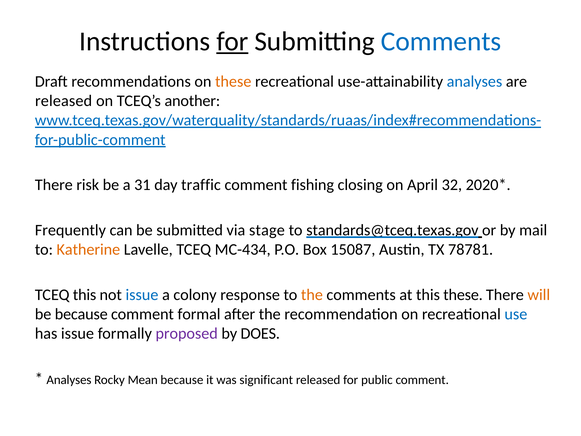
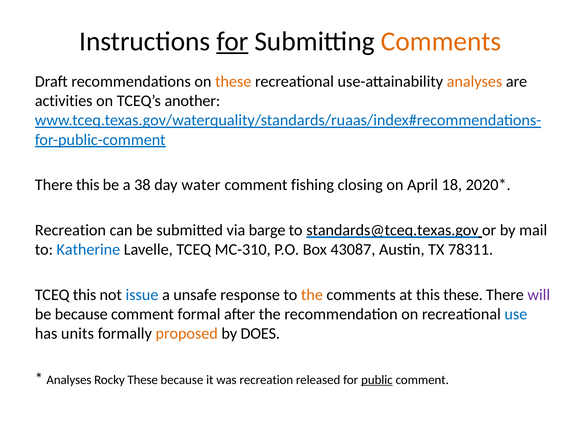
Comments colour: blue -> orange (441, 41)
analyses colour: blue -> orange (474, 82)
released: released -> activities (64, 101)
There risk: risk -> this (88, 185)
31: 31 -> 38 (142, 185)
traffic: traffic -> water (201, 185)
32: 32 -> 18 (452, 185)
Frequently: Frequently -> Recreation (70, 230)
stage: stage -> barge (267, 230)
Katherine colour: orange -> blue (88, 249)
MC-434: MC-434 -> MC-310 (243, 249)
15087: 15087 -> 43087 (353, 249)
78781: 78781 -> 78311 (471, 249)
colony: colony -> unsafe (195, 295)
will colour: orange -> purple (539, 295)
has issue: issue -> units (77, 333)
proposed colour: purple -> orange (187, 333)
Rocky Mean: Mean -> These (143, 380)
was significant: significant -> recreation (266, 380)
public underline: none -> present (377, 380)
